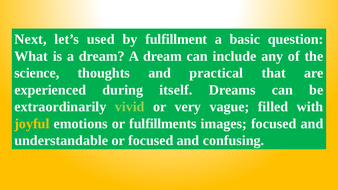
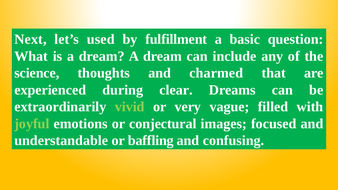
practical: practical -> charmed (216, 73)
itself: itself -> clear (176, 90)
joyful colour: yellow -> light green (32, 124)
fulfillments: fulfillments -> conjectural (163, 124)
or focused: focused -> baffling (151, 141)
